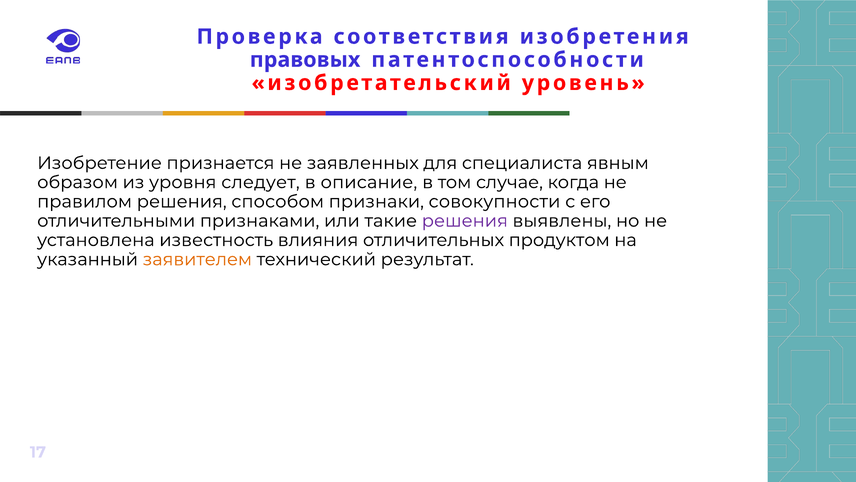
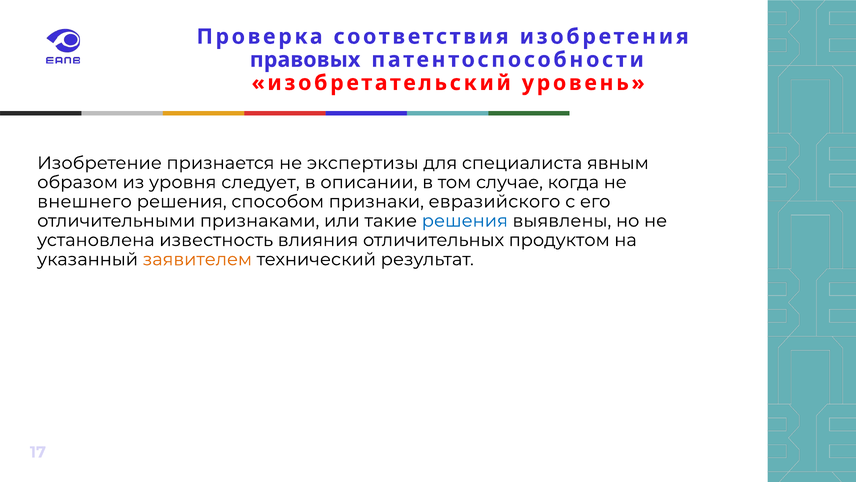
заявленных: заявленных -> экспертизы (363, 163)
описание: описание -> описании (369, 182)
правилом: правилом -> внешнего (85, 201)
совокупности: совокупности -> евразийского (494, 201)
решения colour: purple -> blue (465, 221)
